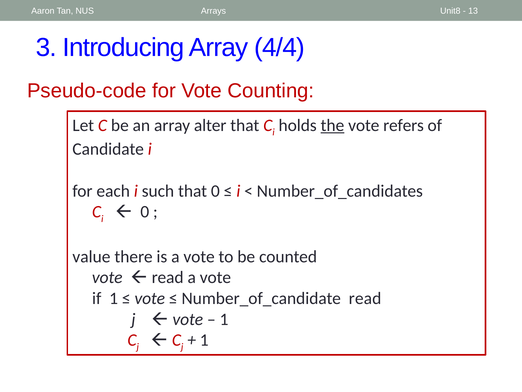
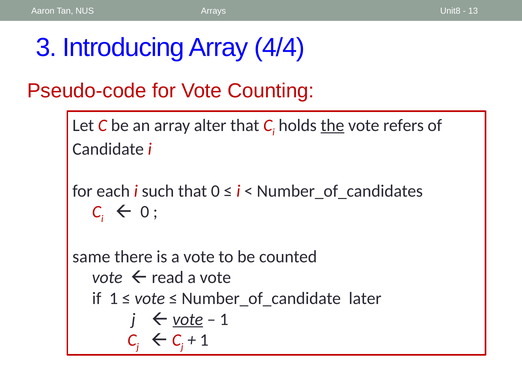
value: value -> same (91, 256)
Number_of_candidate read: read -> later (365, 298)
vote underline: none -> present (188, 319)
